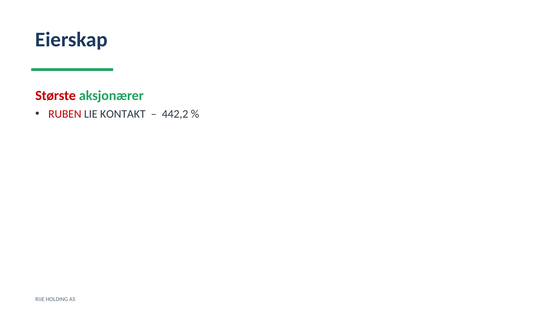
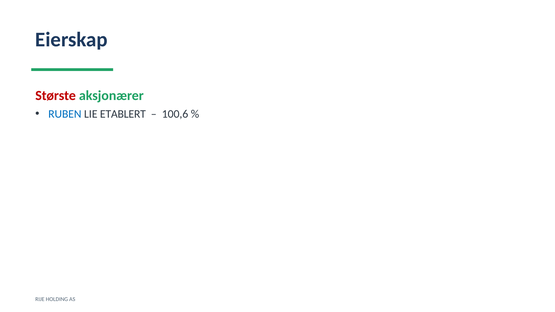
RUBEN colour: red -> blue (65, 114)
KONTAKT: KONTAKT -> ETABLERT (123, 114)
442,2: 442,2 -> 100,6 (175, 114)
